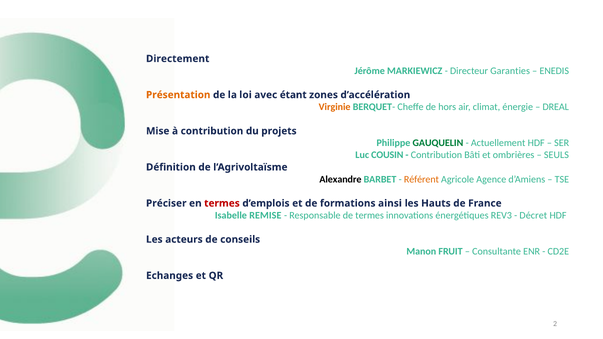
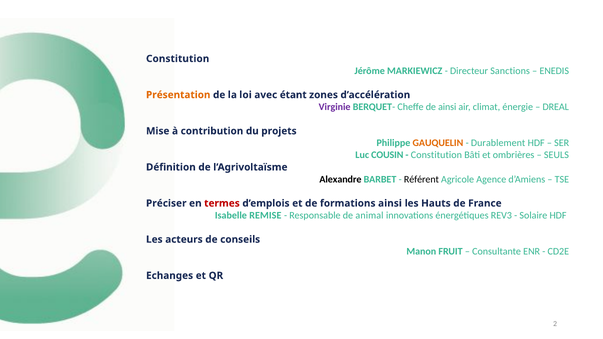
Directement: Directement -> Constitution (178, 59)
Garanties: Garanties -> Sanctions (510, 71)
Virginie colour: orange -> purple (335, 107)
de hors: hors -> ainsi (447, 107)
GAUQUELIN colour: green -> orange (438, 143)
Actuellement: Actuellement -> Durablement (498, 143)
Contribution: Contribution -> Constitution (436, 155)
Référent colour: orange -> black (421, 179)
de termes: termes -> animal (370, 215)
Décret: Décret -> Solaire (533, 215)
